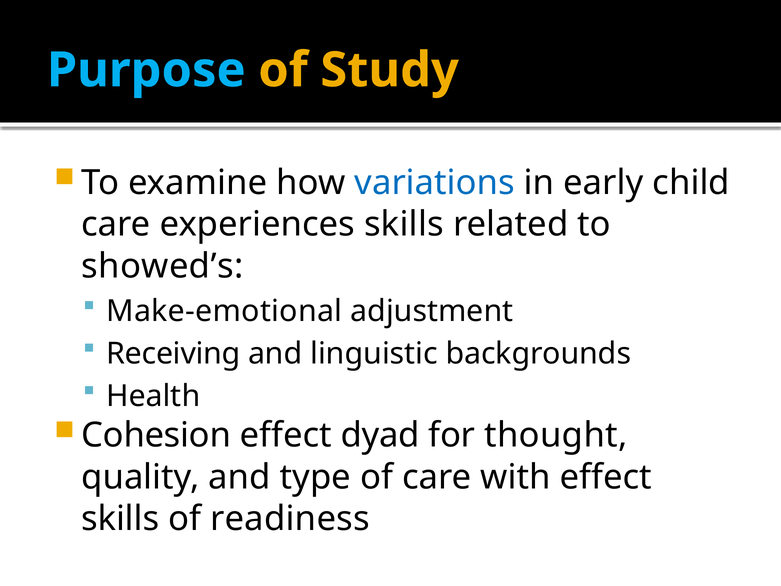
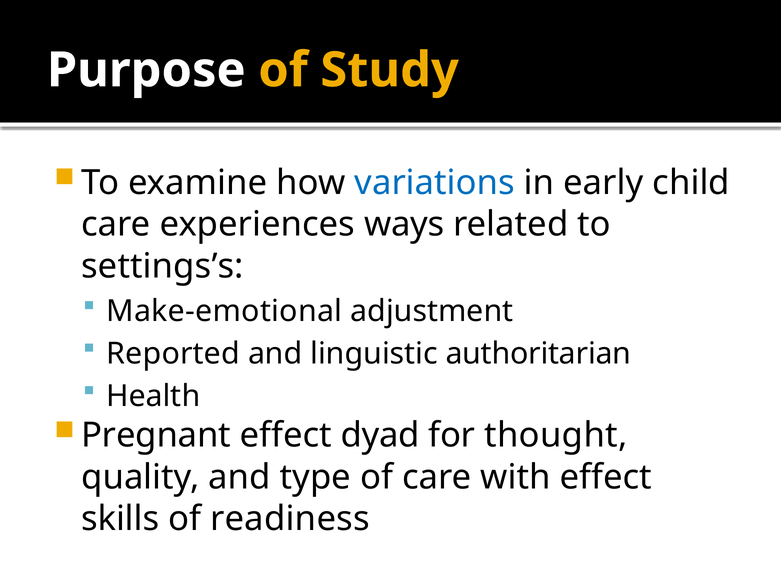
Purpose colour: light blue -> white (146, 70)
experiences skills: skills -> ways (404, 224)
showed’s: showed’s -> settings’s (162, 266)
Receiving: Receiving -> Reported (173, 353)
backgrounds: backgrounds -> authoritarian (538, 353)
Cohesion: Cohesion -> Pregnant (156, 435)
